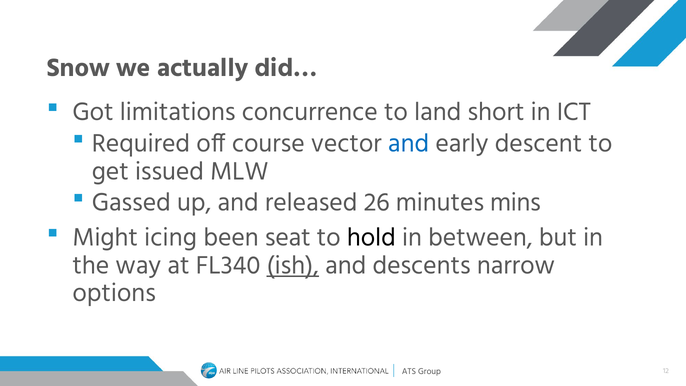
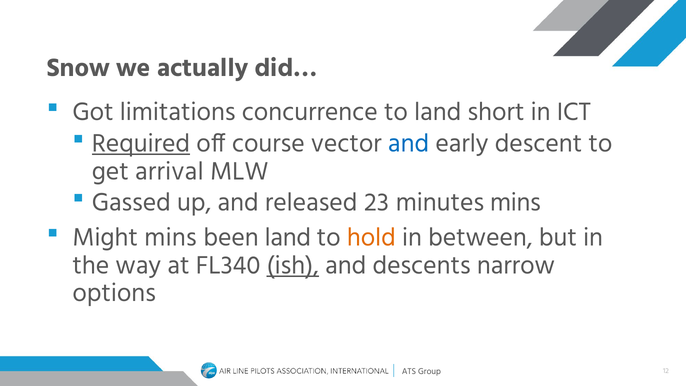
Required underline: none -> present (141, 143)
issued: issued -> arrival (169, 171)
26: 26 -> 23 (377, 202)
Might icing: icing -> mins (171, 237)
been seat: seat -> land (288, 237)
hold colour: black -> orange (371, 237)
